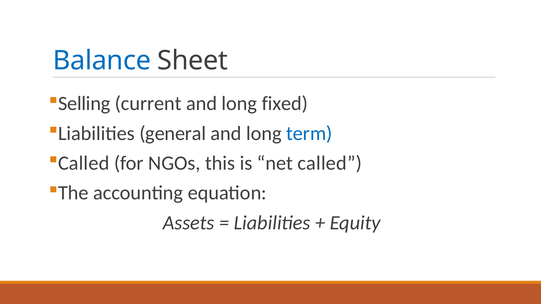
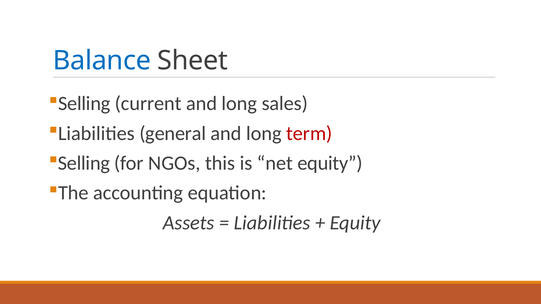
fixed: fixed -> sales (285, 104)
term colour: blue -> red (309, 134)
Called: Called -> Selling (84, 163)
net called: called -> equity (330, 163)
